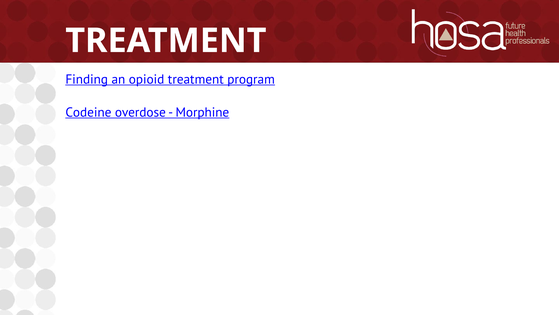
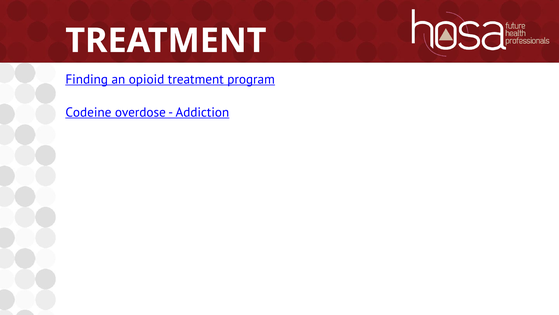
Morphine: Morphine -> Addiction (202, 112)
